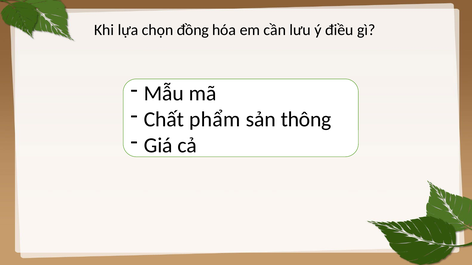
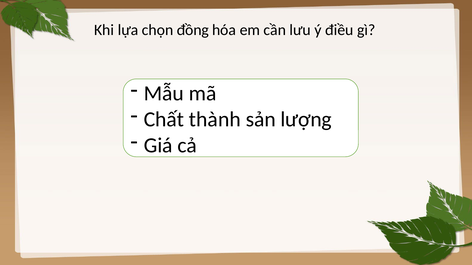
phẩm: phẩm -> thành (215, 120)
thông: thông -> lượng (306, 120)
